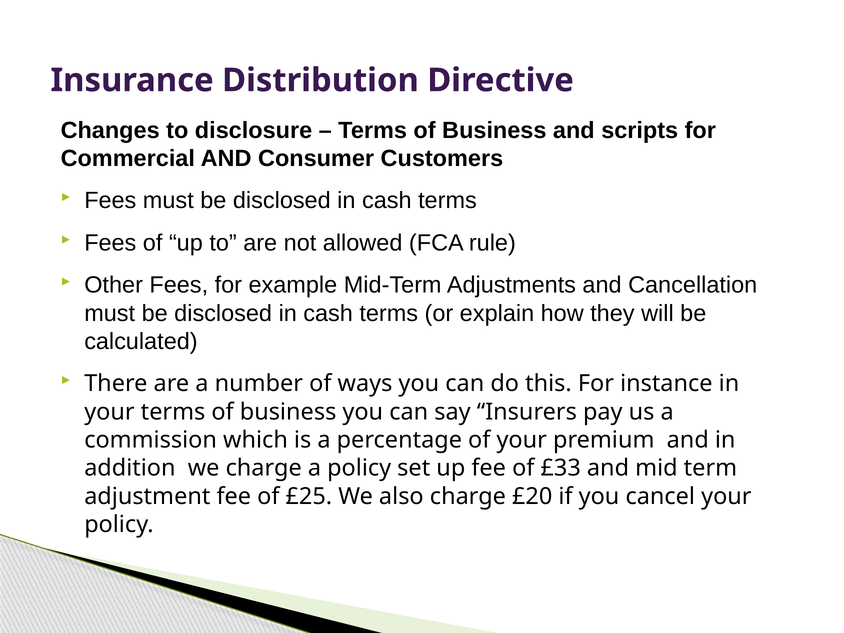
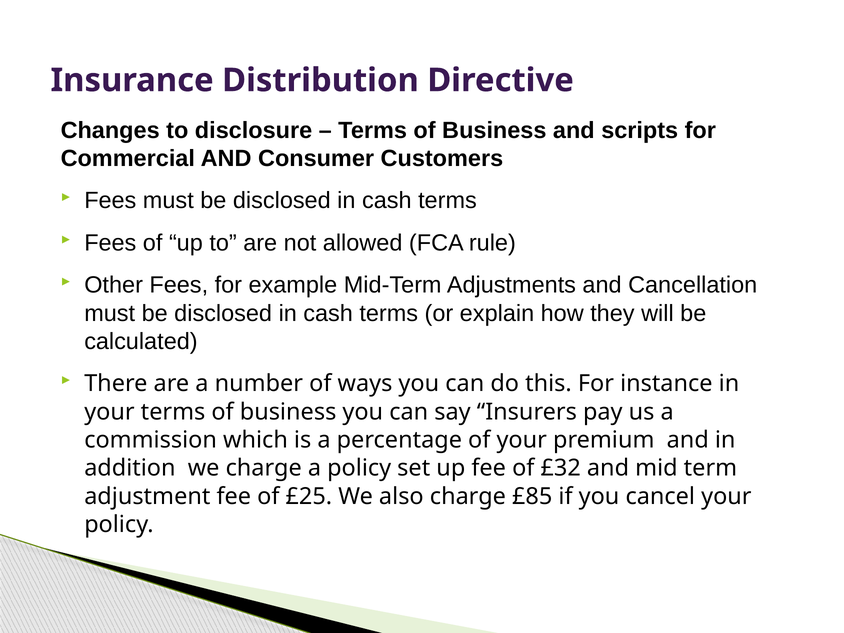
£33: £33 -> £32 (561, 468)
£20: £20 -> £85 (532, 496)
